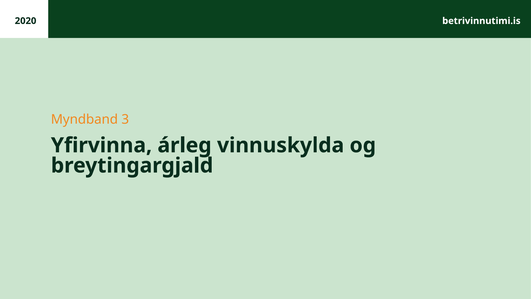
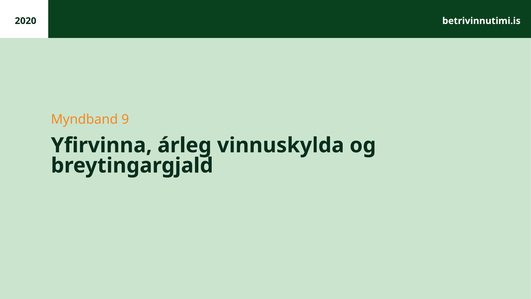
3: 3 -> 9 (125, 119)
